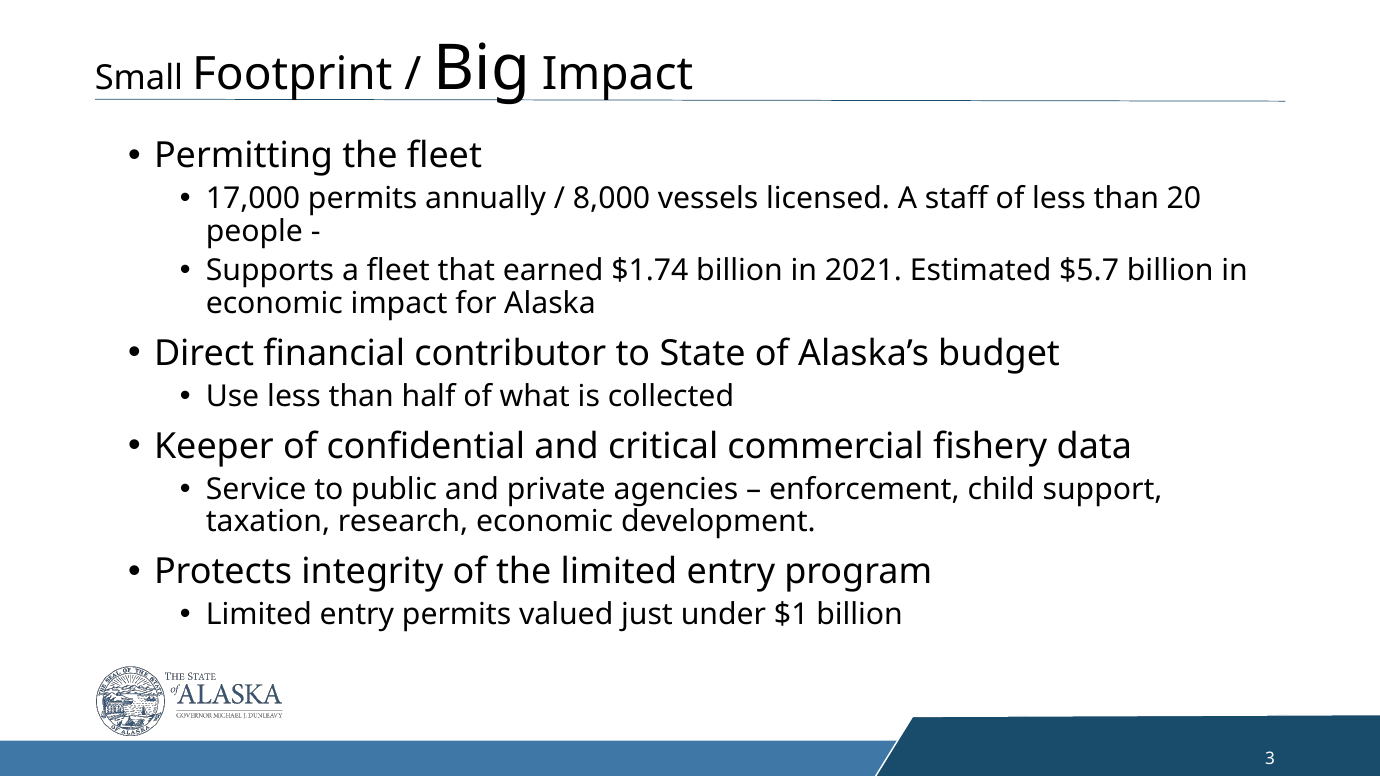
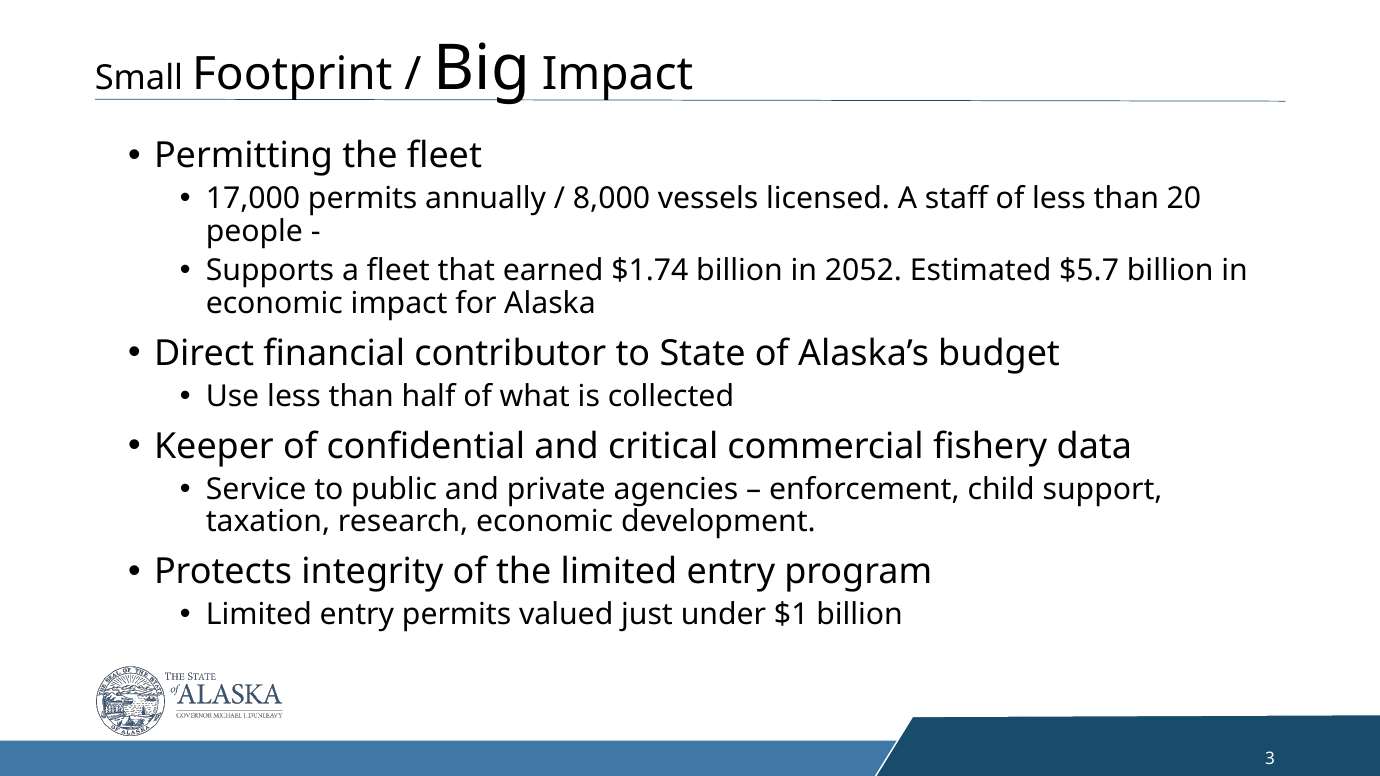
2021: 2021 -> 2052 (863, 271)
